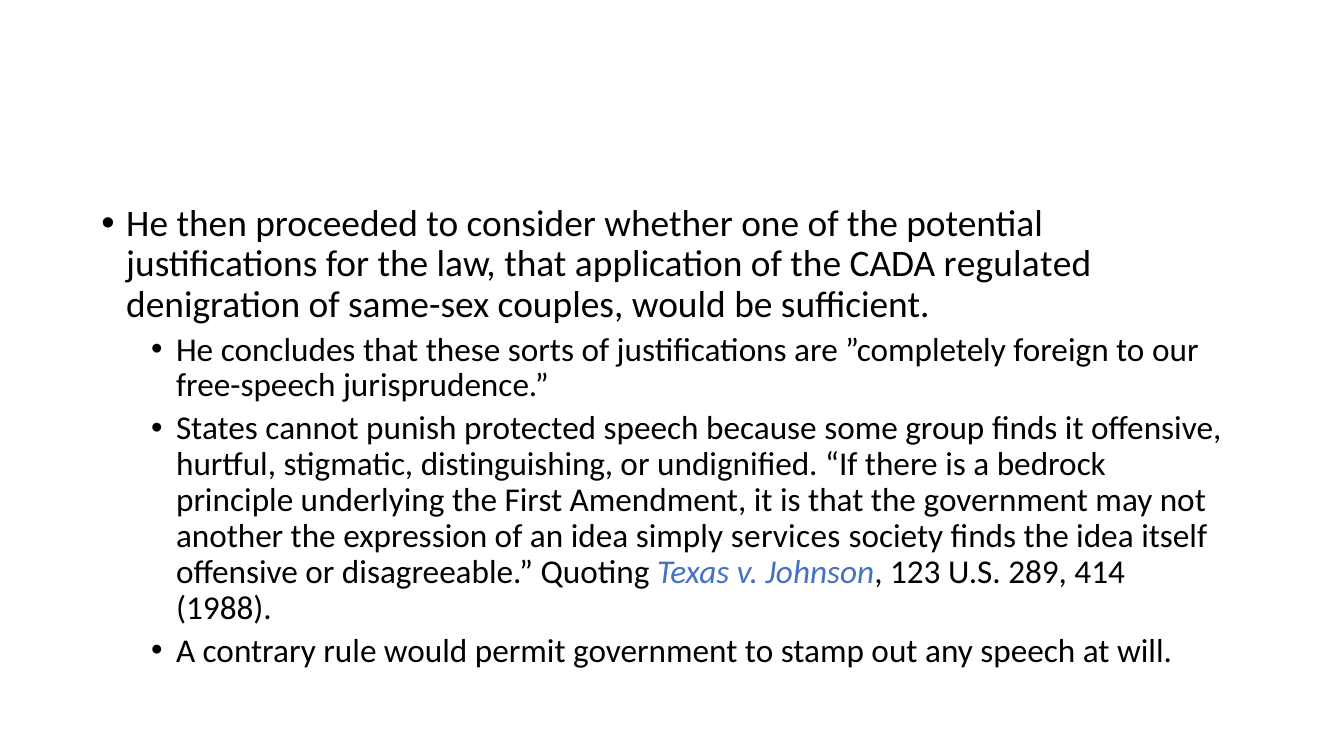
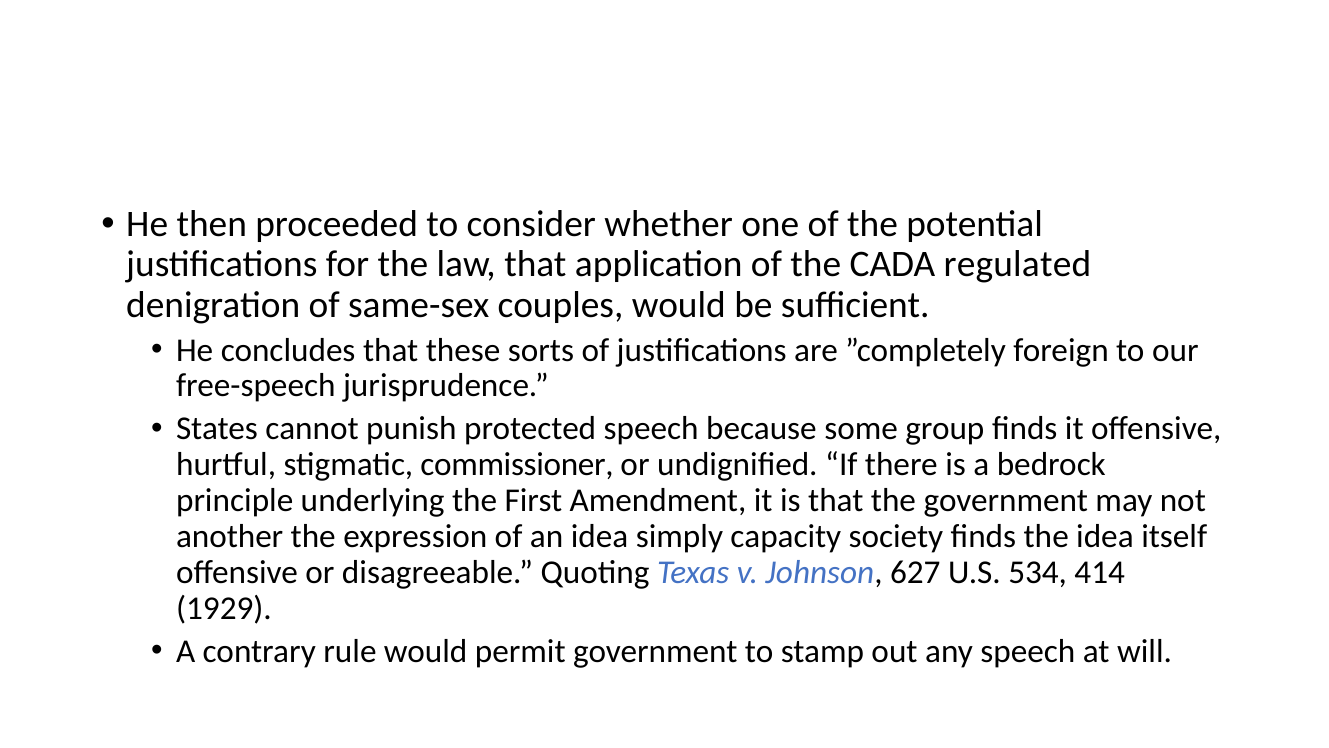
distinguishing: distinguishing -> commissioner (517, 464)
services: services -> capacity (786, 536)
123: 123 -> 627 (915, 572)
289: 289 -> 534 (1038, 572)
1988: 1988 -> 1929 (224, 608)
